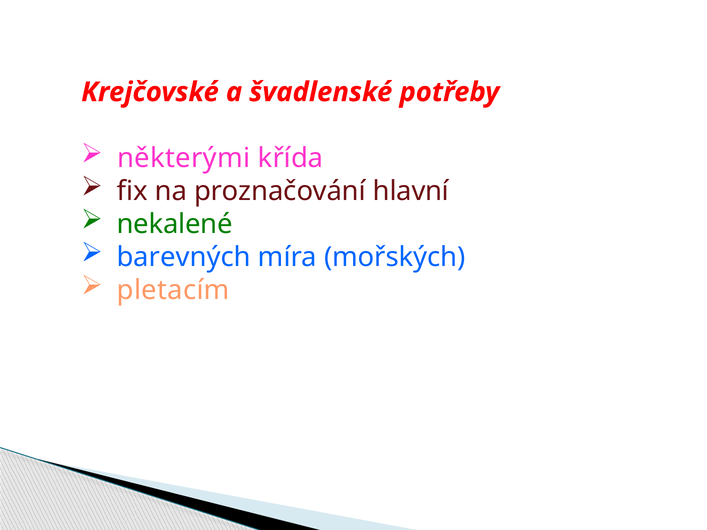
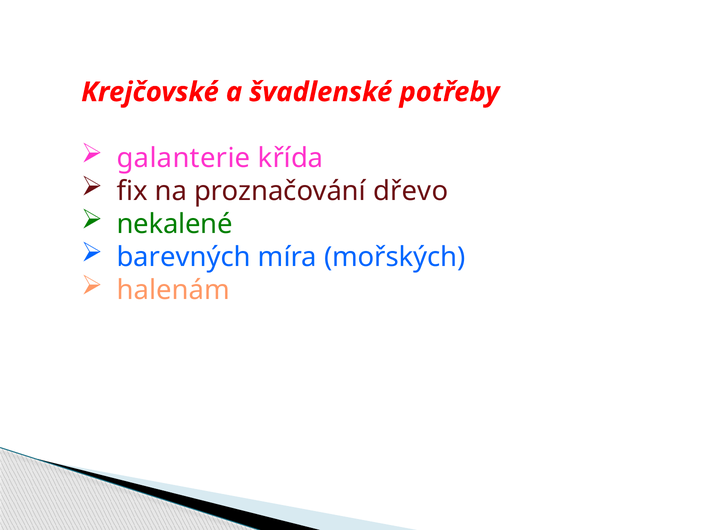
některými: některými -> galanterie (184, 158)
hlavní: hlavní -> dřevo (411, 191)
pletacím: pletacím -> halenám (173, 290)
